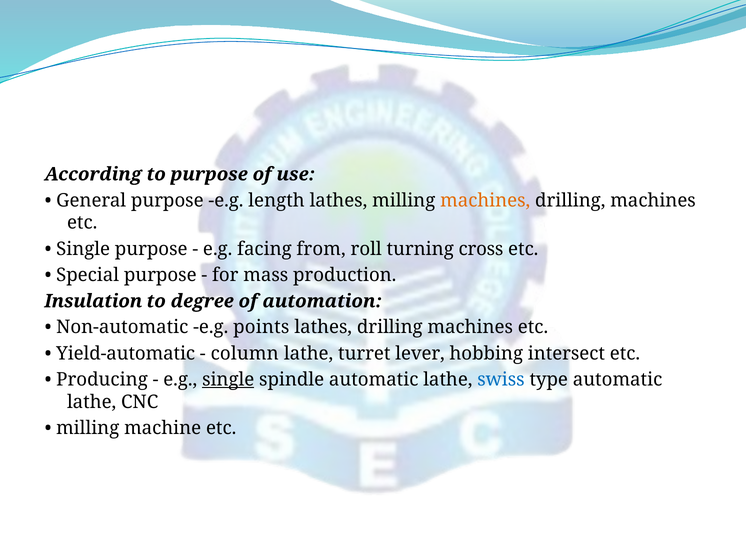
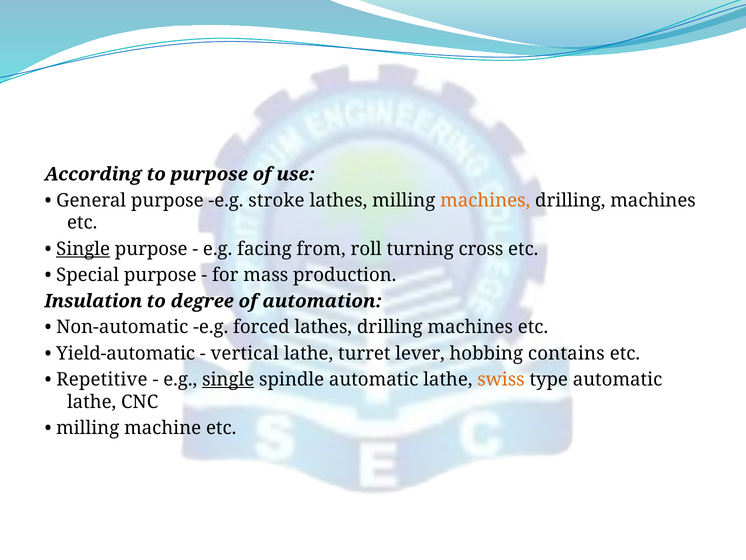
length: length -> stroke (276, 200)
Single underline: none -> present (83, 249)
points: points -> forced (261, 327)
column: column -> vertical (245, 353)
intersect: intersect -> contains (566, 353)
Producing: Producing -> Repetitive (102, 379)
swiss colour: blue -> orange (501, 379)
